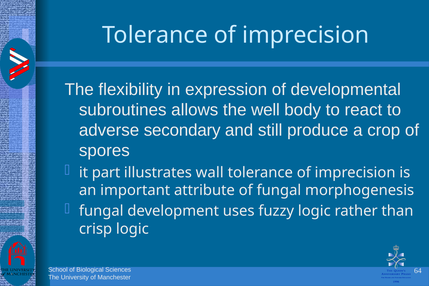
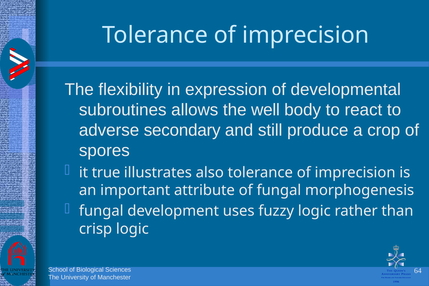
part: part -> true (106, 172)
wall: wall -> also (210, 172)
